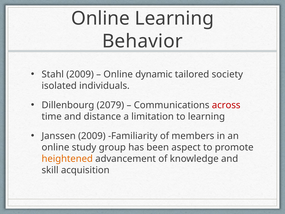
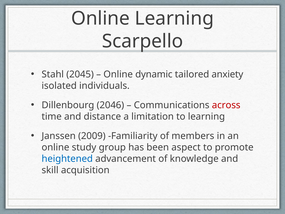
Behavior: Behavior -> Scarpello (143, 41)
Stahl 2009: 2009 -> 2045 (80, 74)
society: society -> anxiety (227, 74)
2079: 2079 -> 2046 (110, 105)
heightened colour: orange -> blue (67, 159)
